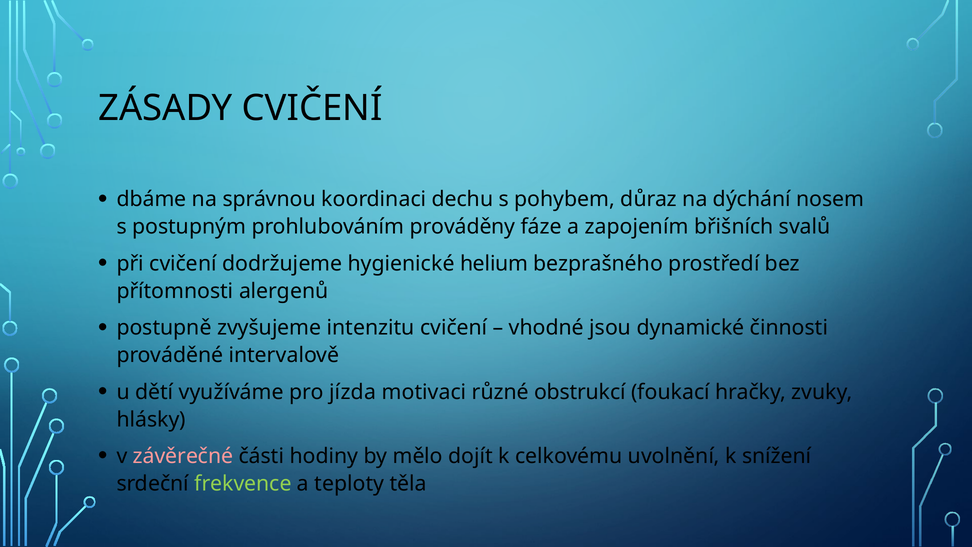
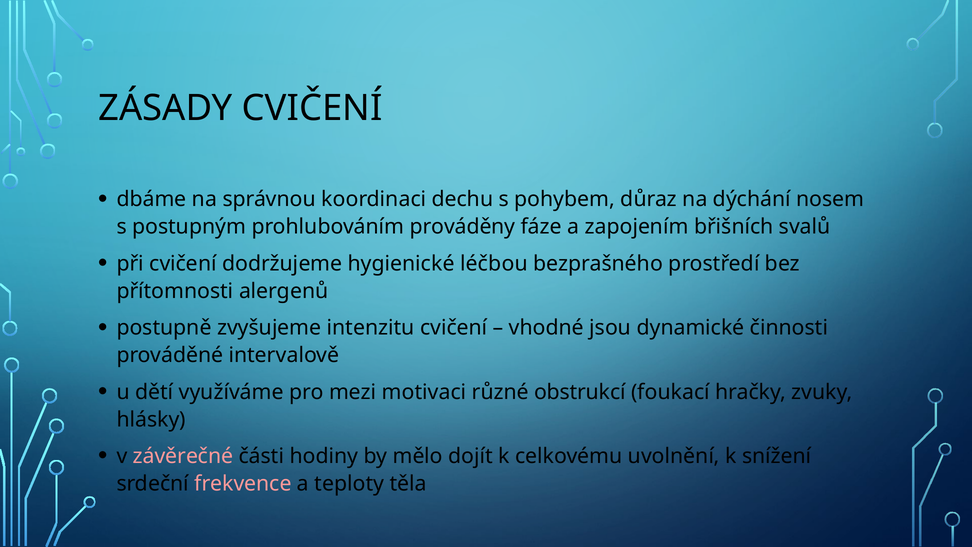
helium: helium -> léčbou (494, 263)
jízda: jízda -> mezi (353, 392)
frekvence colour: light green -> pink (243, 484)
